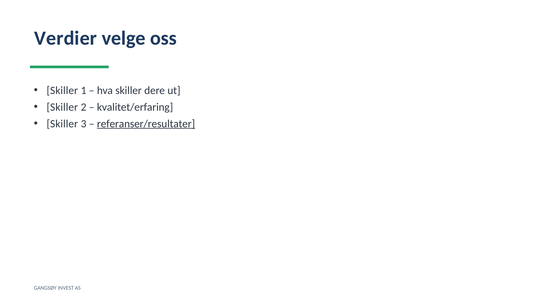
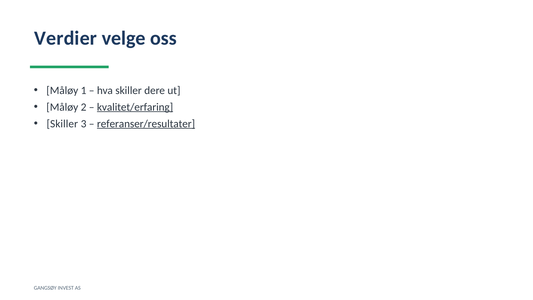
Skiller: Skiller -> Måløy (62, 90)
Skiller: Skiller -> Måløy (62, 107)
kvalitet/erfaring underline: none -> present (135, 107)
